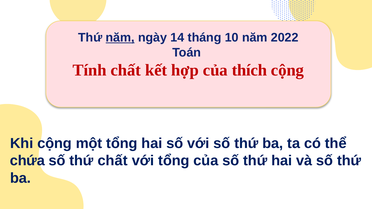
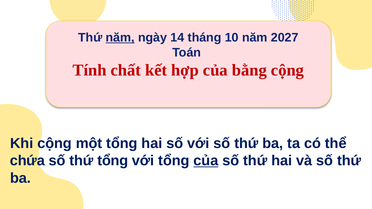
2022: 2022 -> 2027 (285, 38)
thích: thích -> bằng (249, 70)
thứ chất: chất -> tổng (113, 161)
của underline: none -> present (206, 161)
